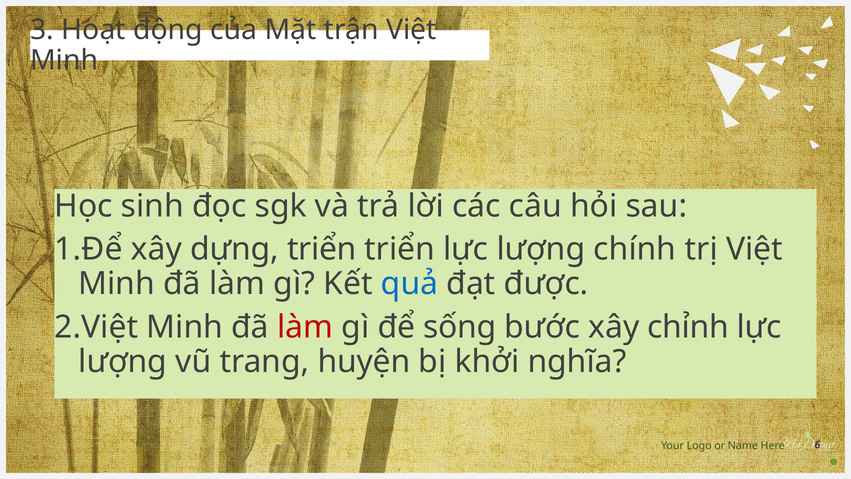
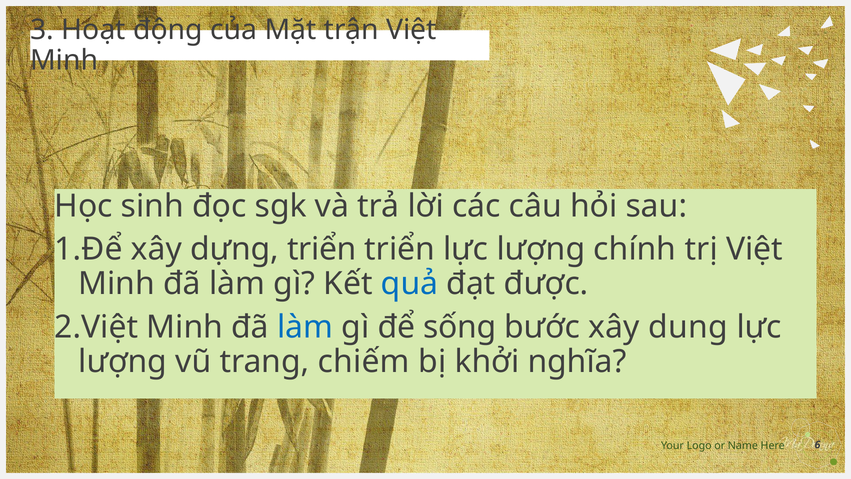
làm colour: red -> blue (305, 327)
chỉnh: chỉnh -> dung (688, 327)
huyện: huyện -> chiếm (364, 361)
